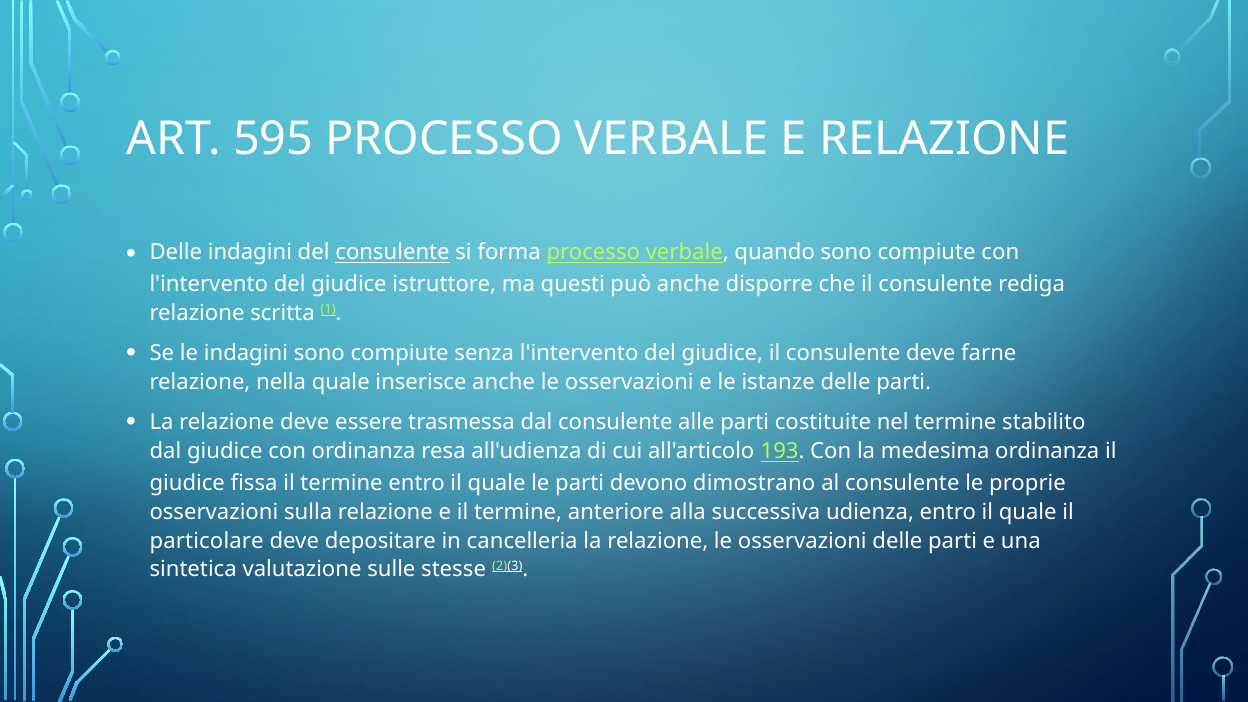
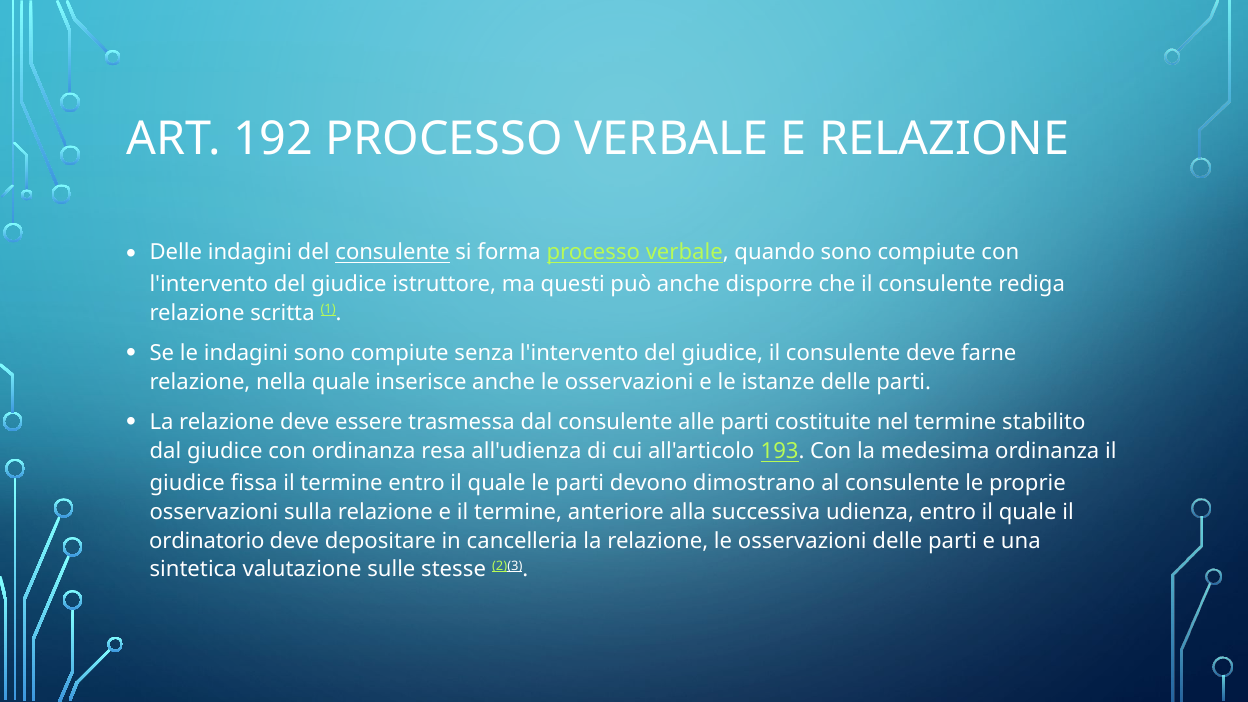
595: 595 -> 192 (273, 139)
particolare: particolare -> ordinatorio (207, 541)
